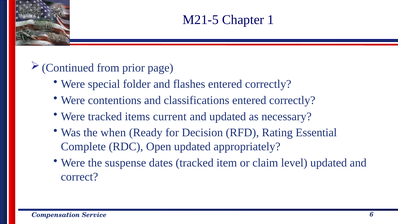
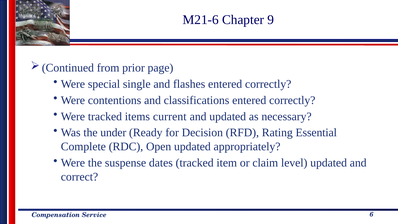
M21-5: M21-5 -> M21-6 (201, 20)
1: 1 -> 9 (271, 20)
folder: folder -> single (137, 84)
when: when -> under (113, 133)
